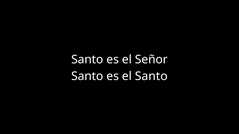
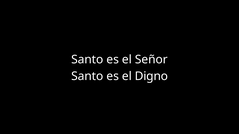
el Santo: Santo -> Digno (151, 76)
